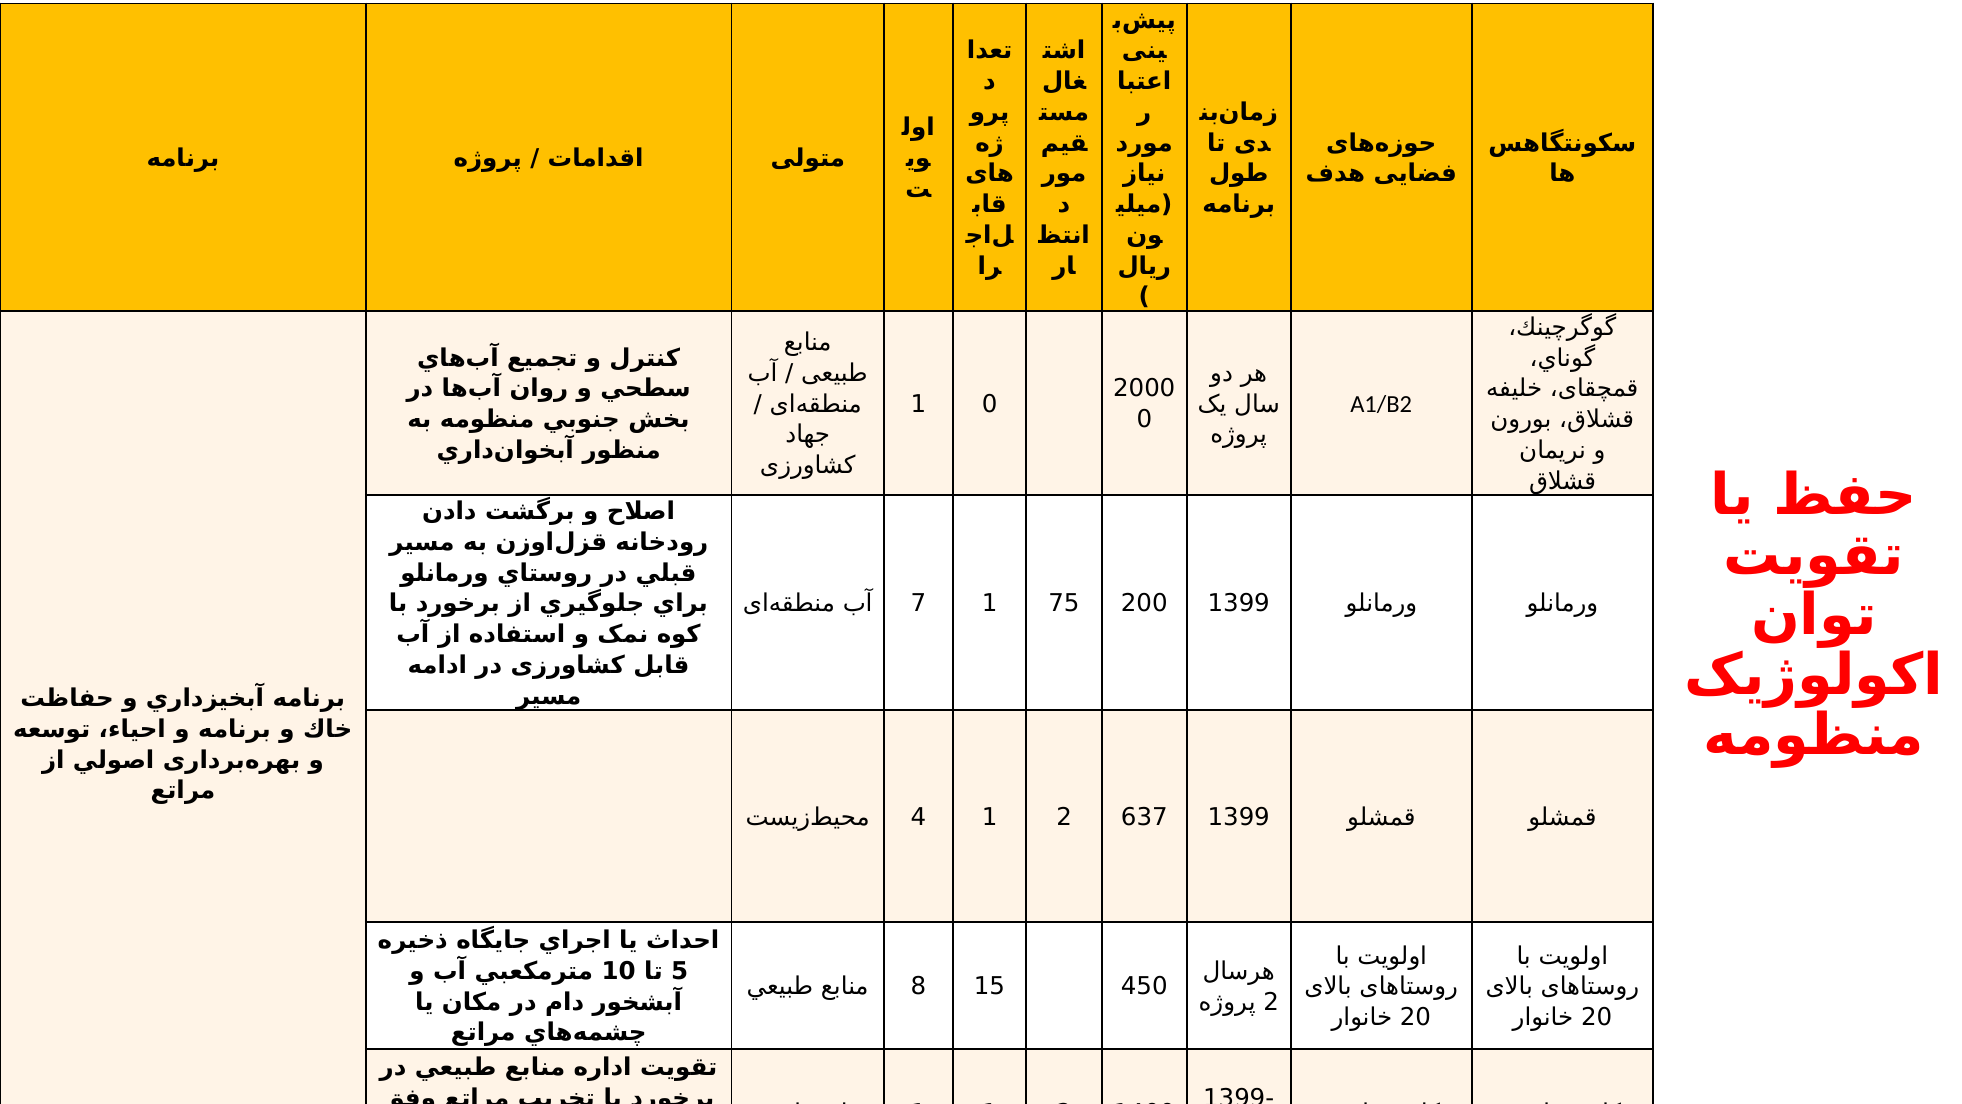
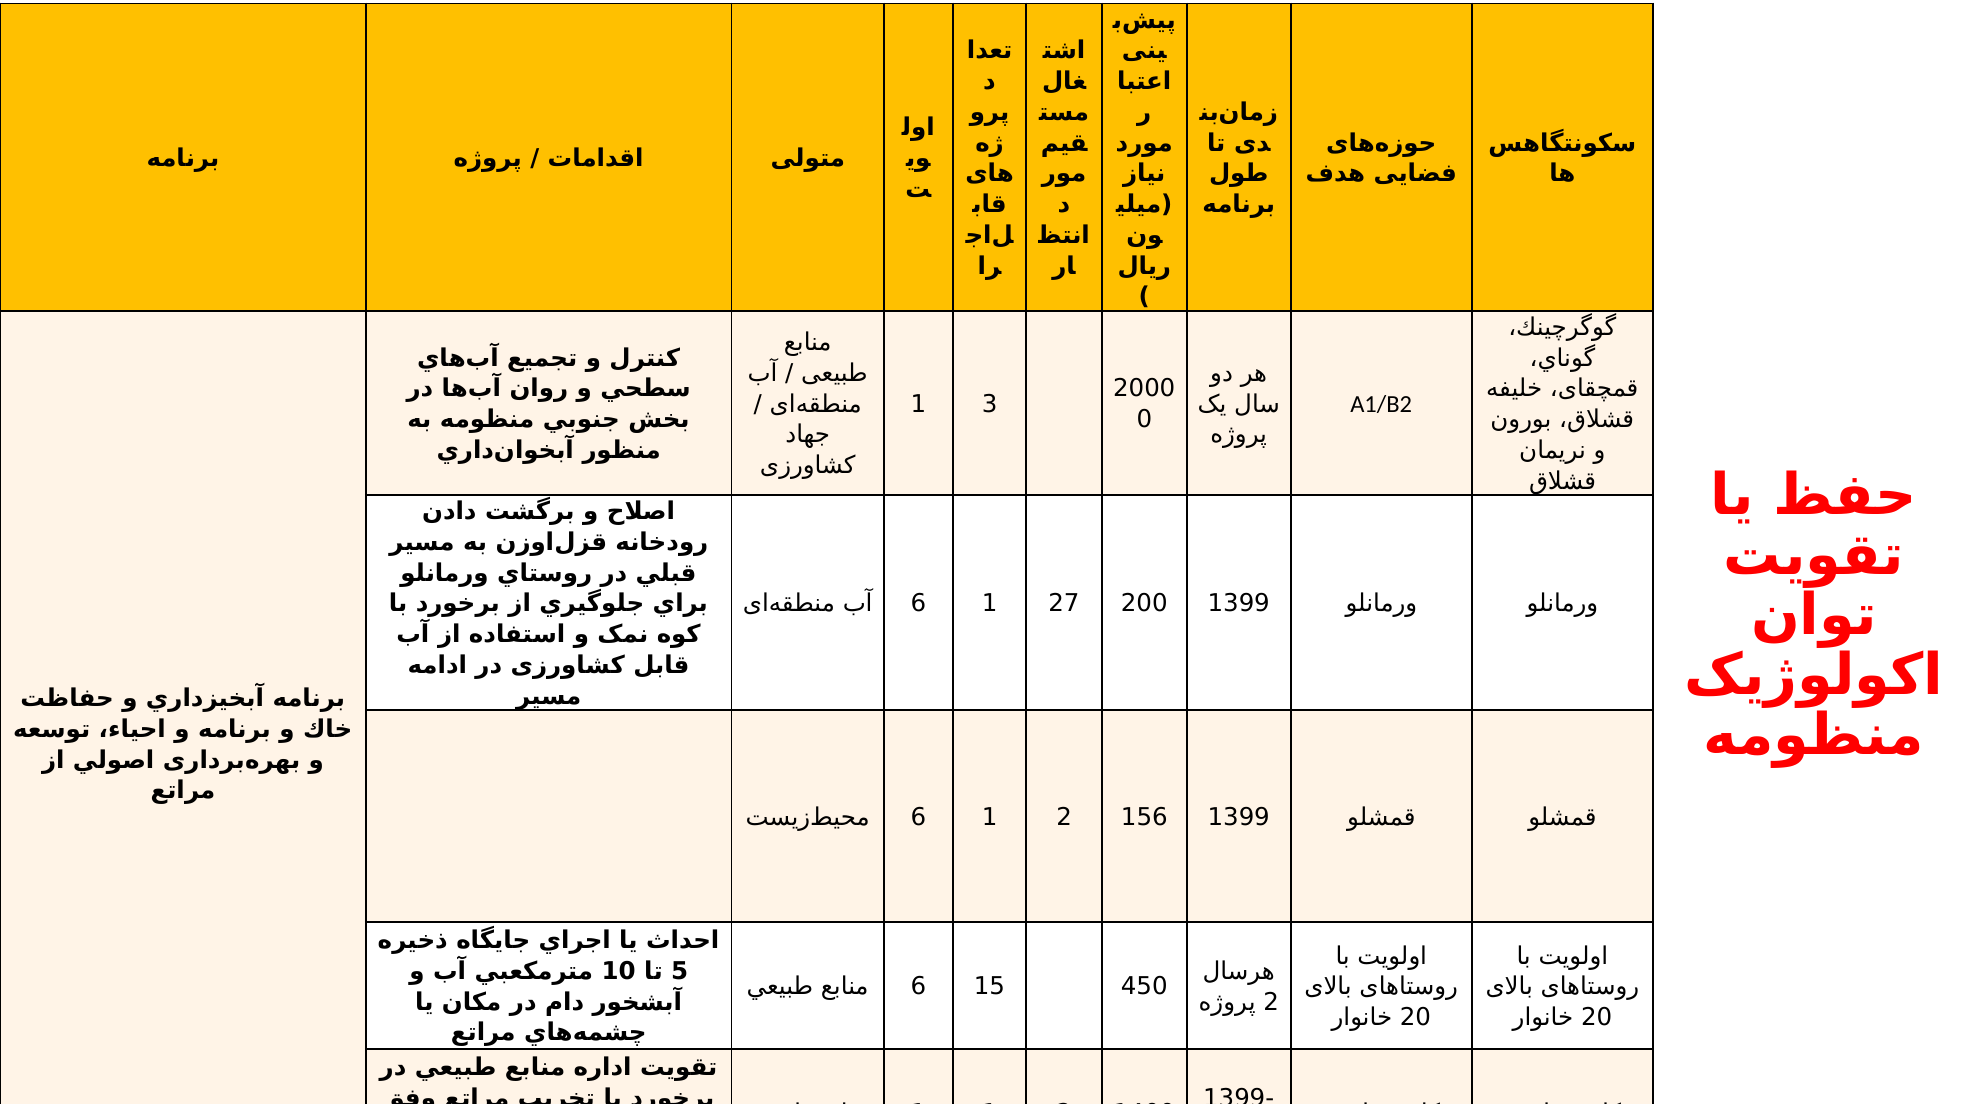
1 0: 0 -> 3 (990, 404)
7: 7 -> 6 (918, 604)
75: 75 -> 27 (1064, 604)
4: 4 -> 6 (918, 817)
637: 637 -> 156 (1144, 817)
8: 8 -> 6 (918, 986)
